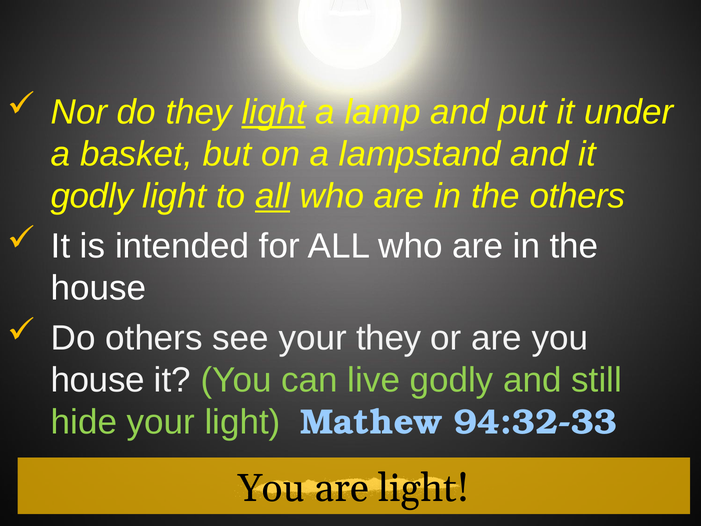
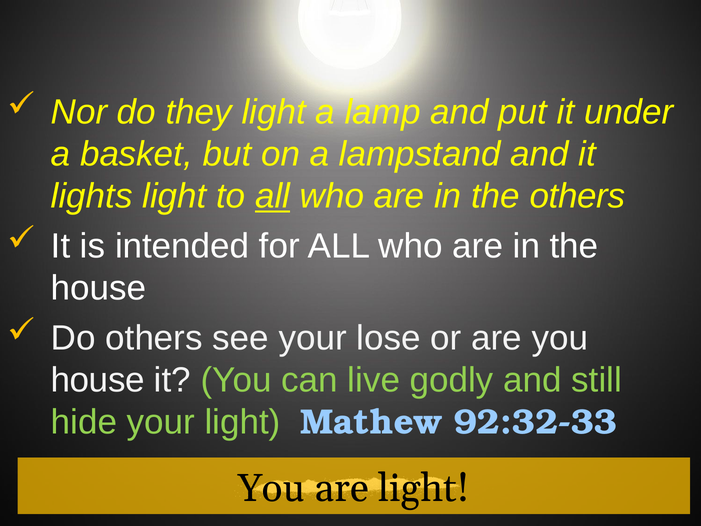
light underline: present -> none (274, 112)
godly: godly -> lights (92, 196)
your they: they -> lose (389, 338)
94:32-33: 94:32-33 -> 92:32-33 (535, 422)
